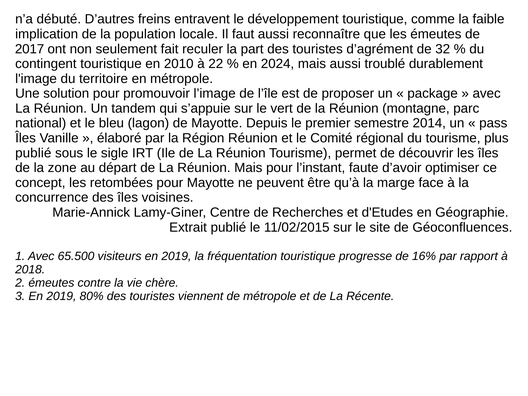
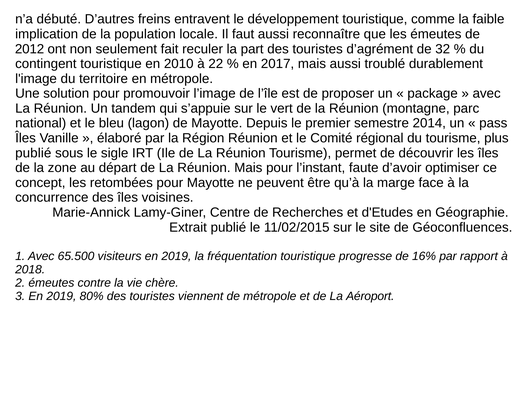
2017: 2017 -> 2012 (30, 49)
2024: 2024 -> 2017 (278, 64)
Récente: Récente -> Aéroport (370, 296)
